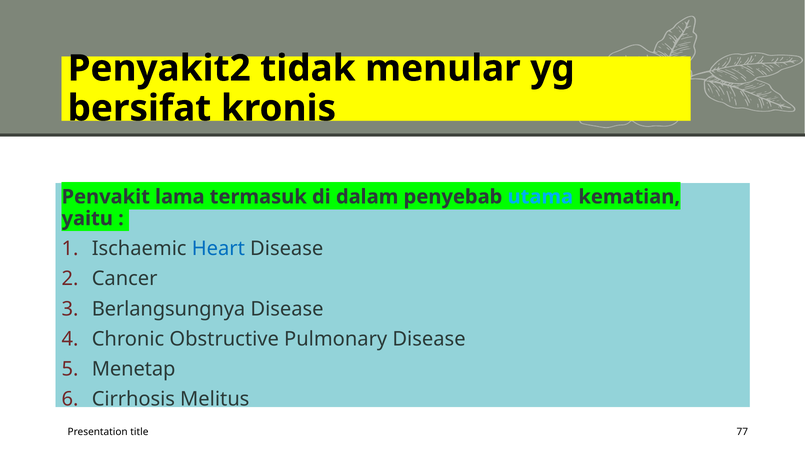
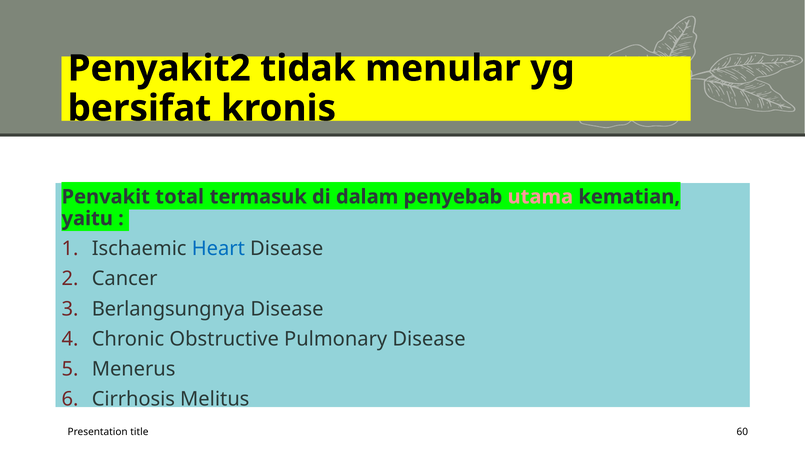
lama: lama -> total (180, 197)
utama colour: light blue -> pink (540, 197)
Menetap: Menetap -> Menerus (134, 369)
77: 77 -> 60 (742, 432)
